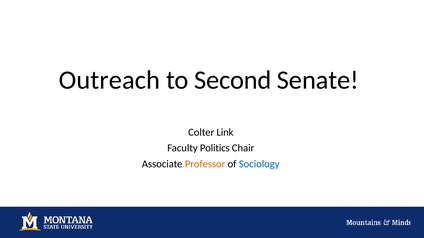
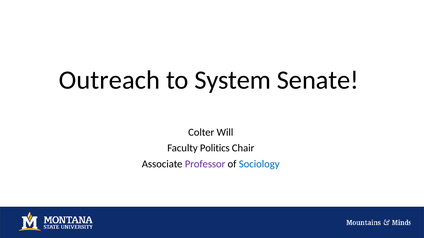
Second: Second -> System (233, 80)
Link: Link -> Will (225, 133)
Professor colour: orange -> purple (205, 164)
